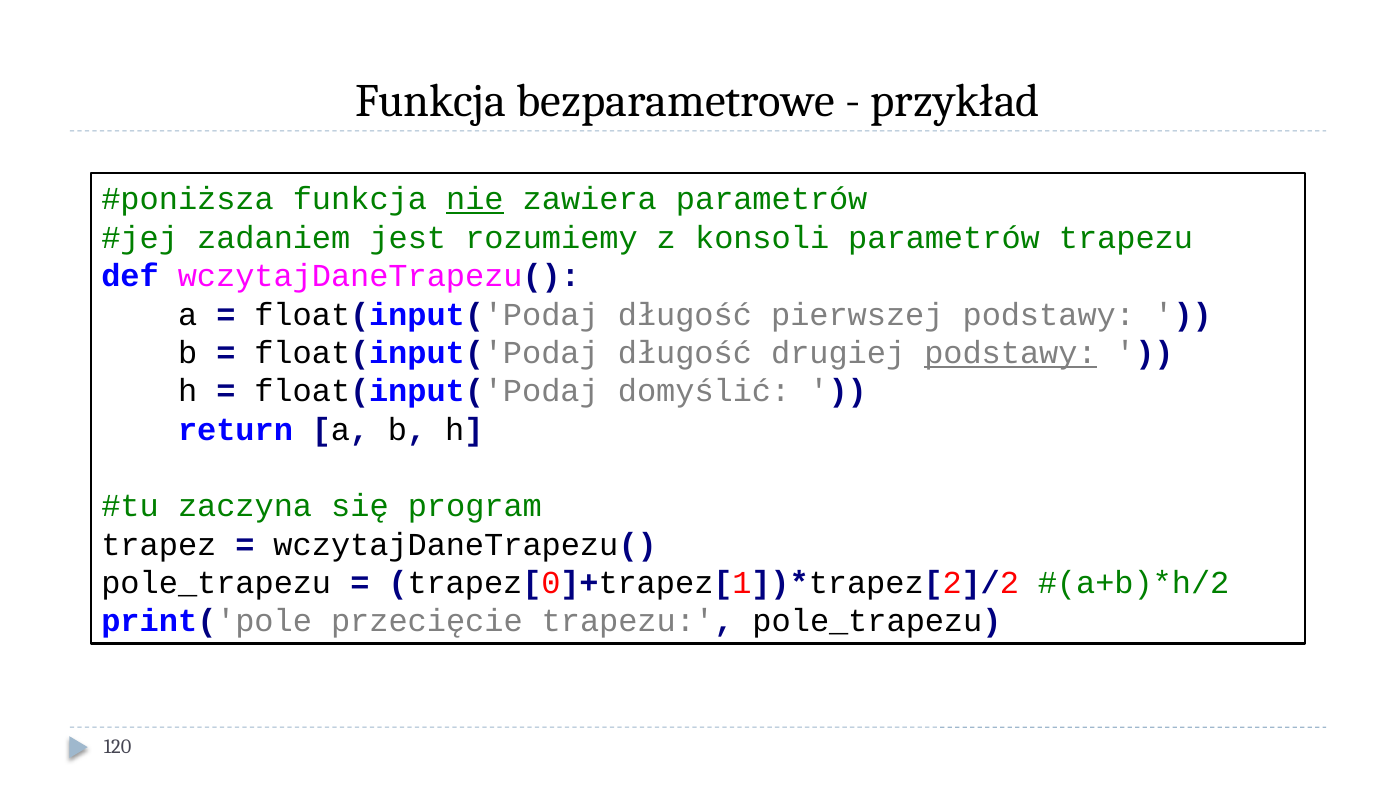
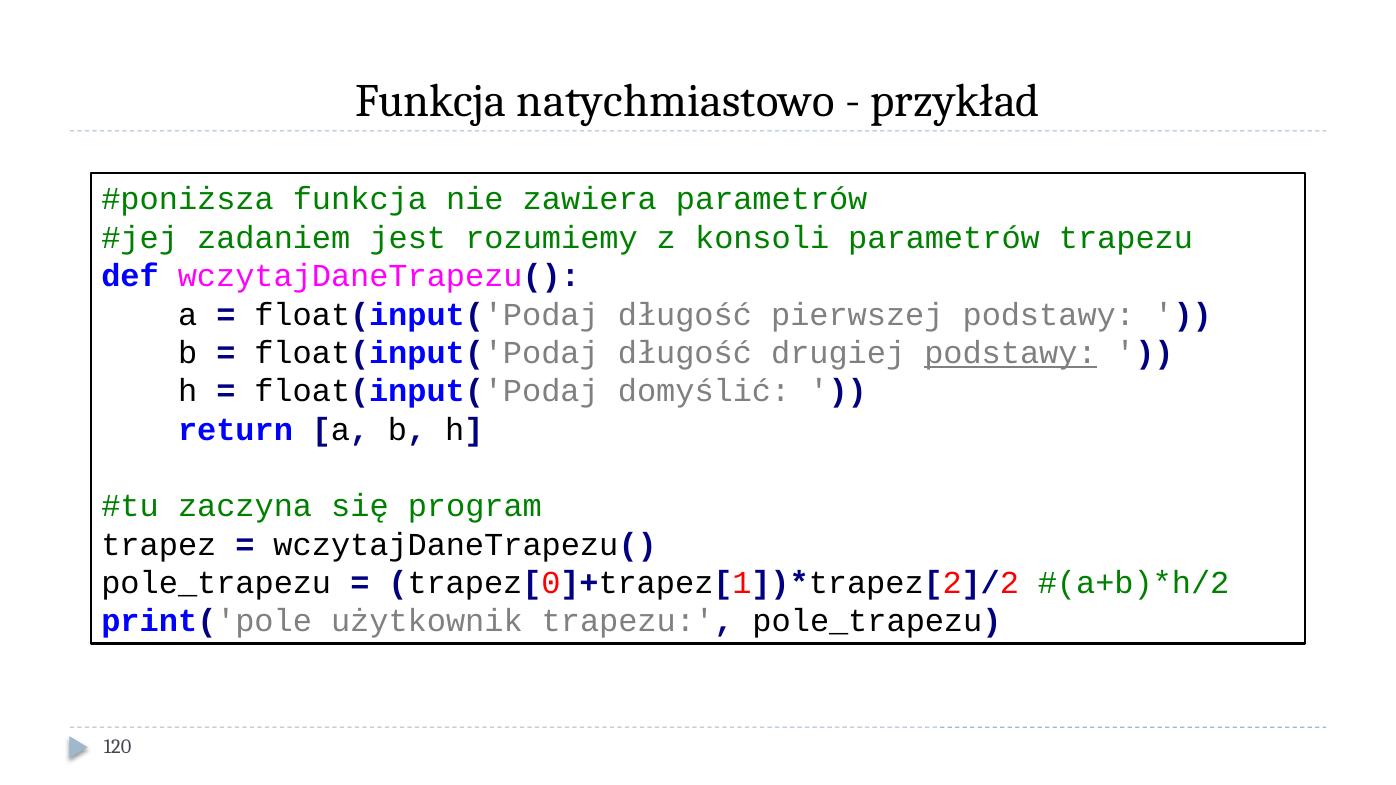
bezparametrowe: bezparametrowe -> natychmiastowo (676, 101)
nie underline: present -> none (475, 199)
przecięcie: przecięcie -> użytkownik (427, 622)
